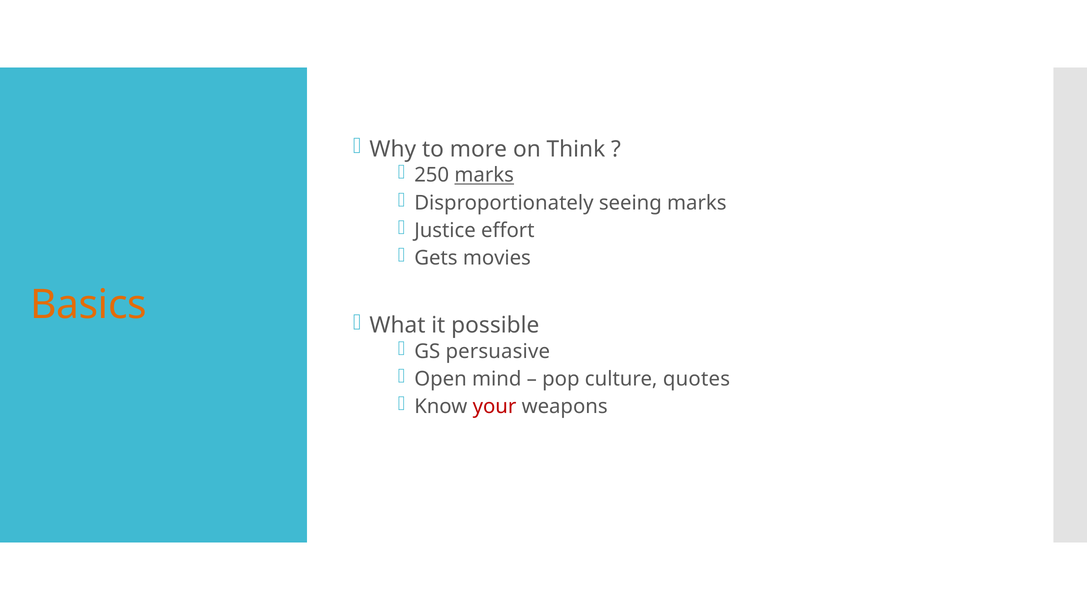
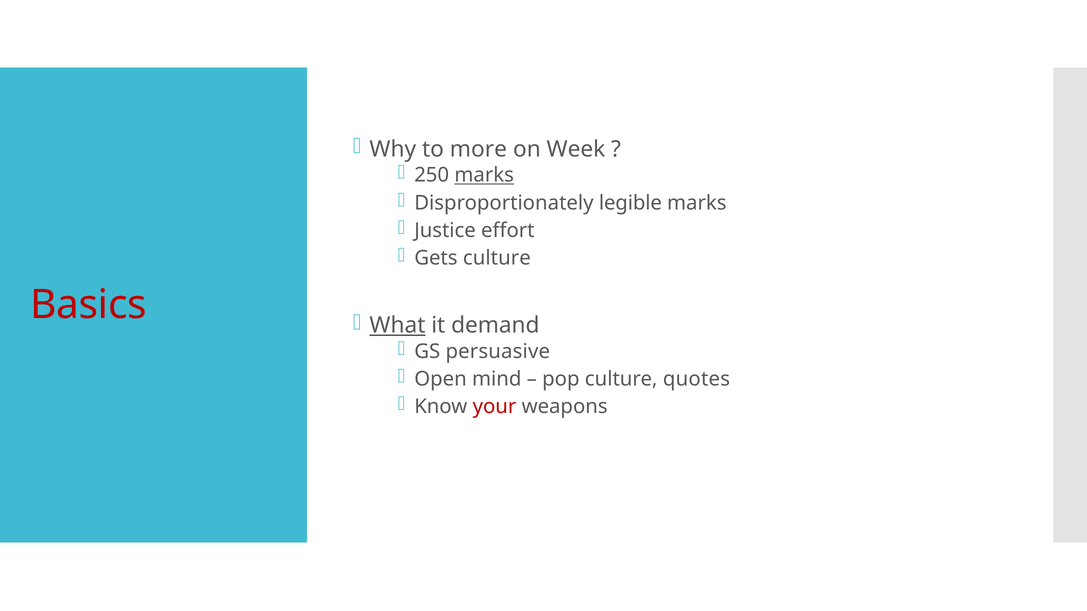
Think: Think -> Week (576, 149)
seeing: seeing -> legible (630, 203)
Gets movies: movies -> culture (497, 258)
Basics colour: orange -> red (88, 305)
What underline: none -> present (397, 326)
possible: possible -> demand (495, 326)
